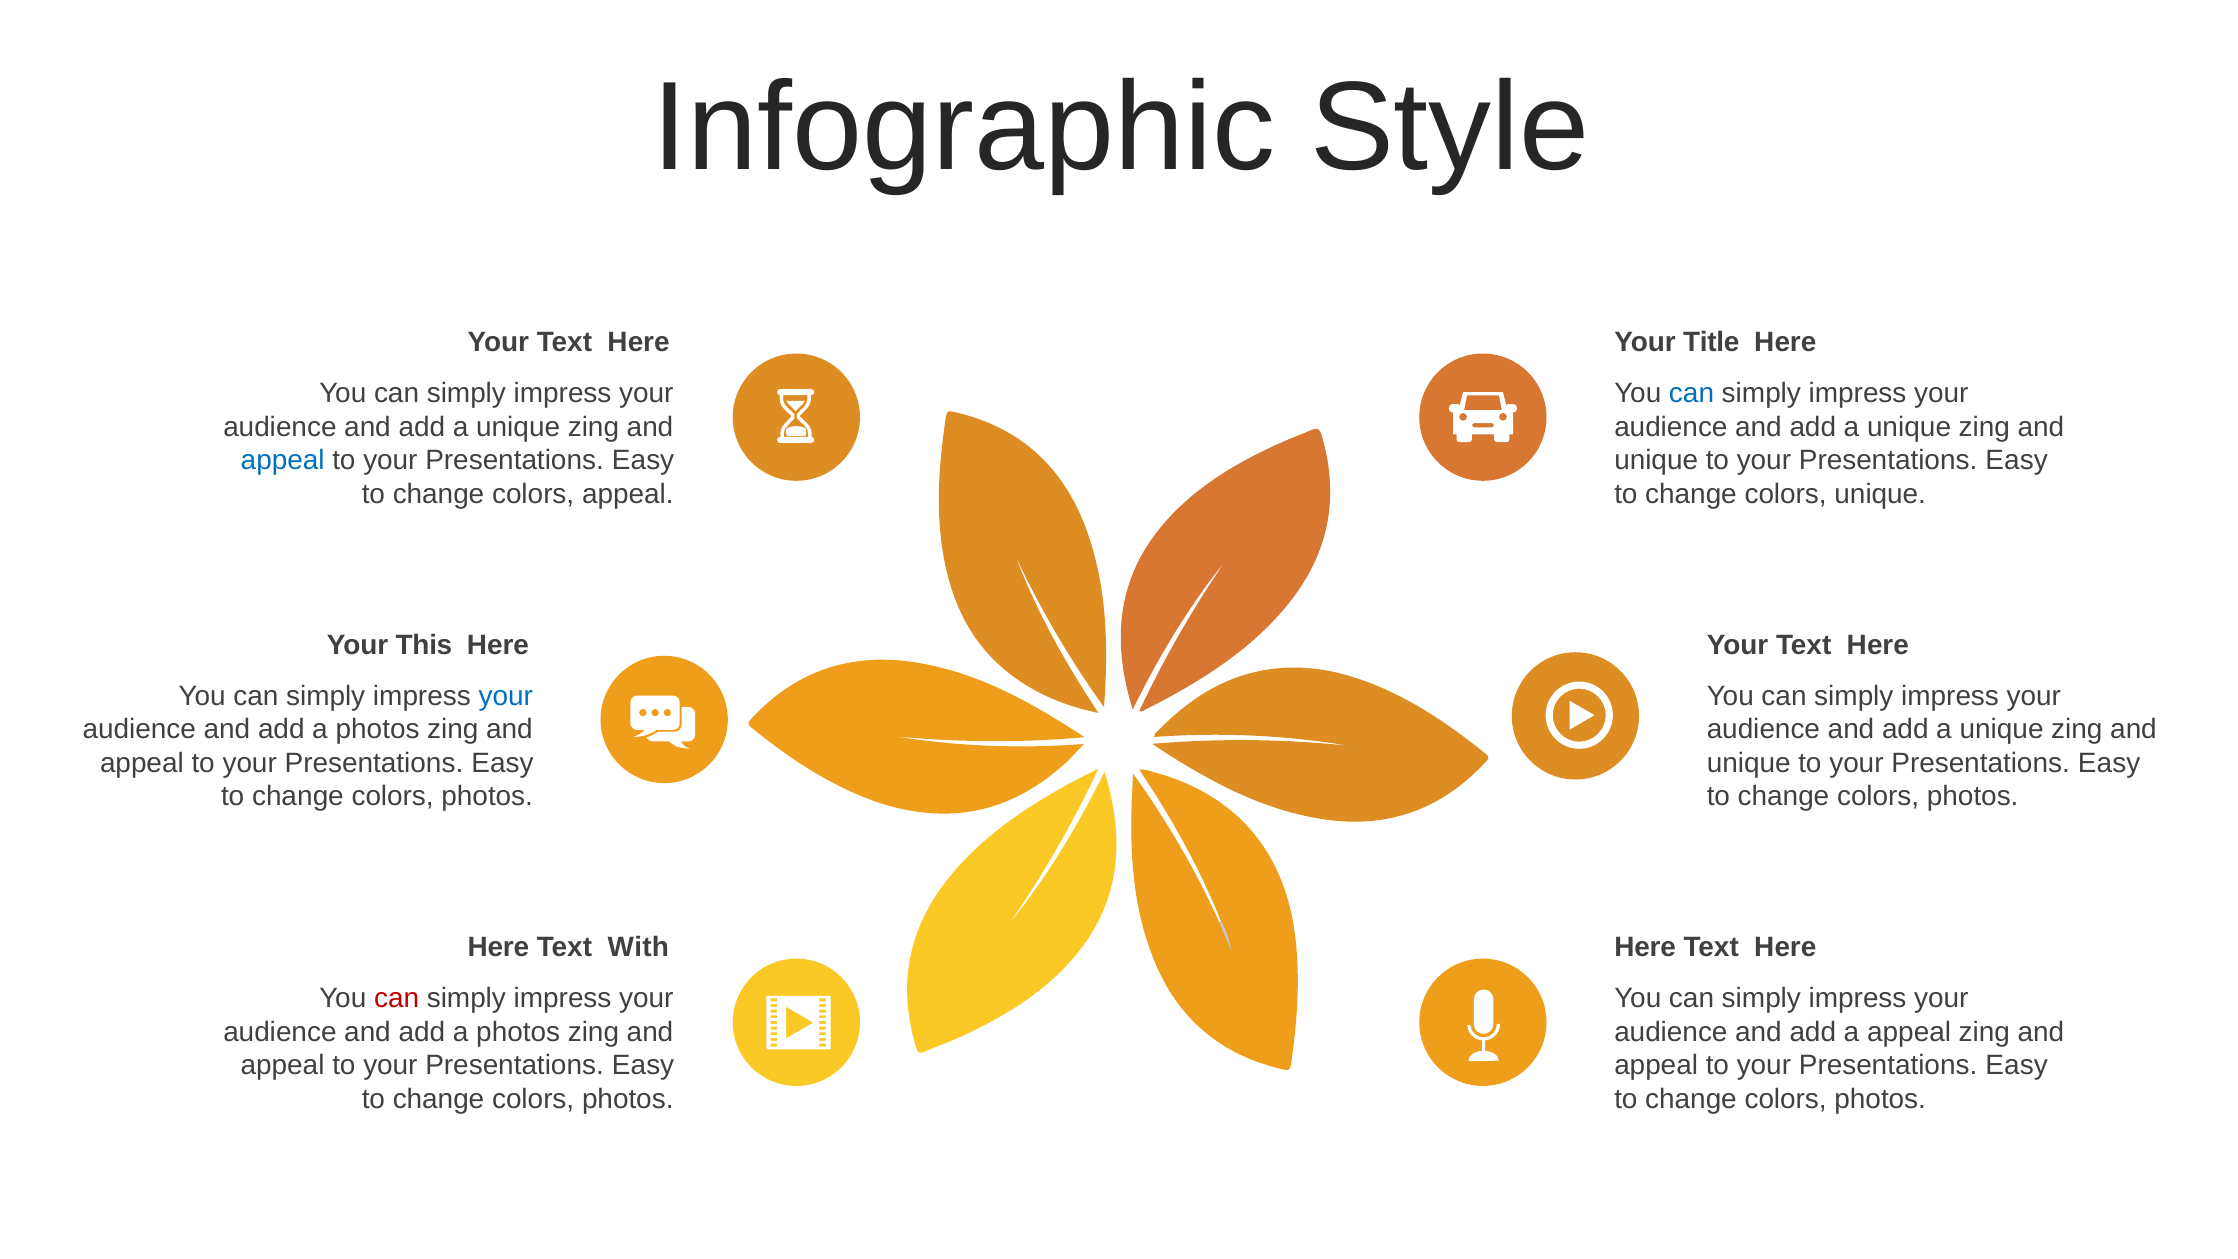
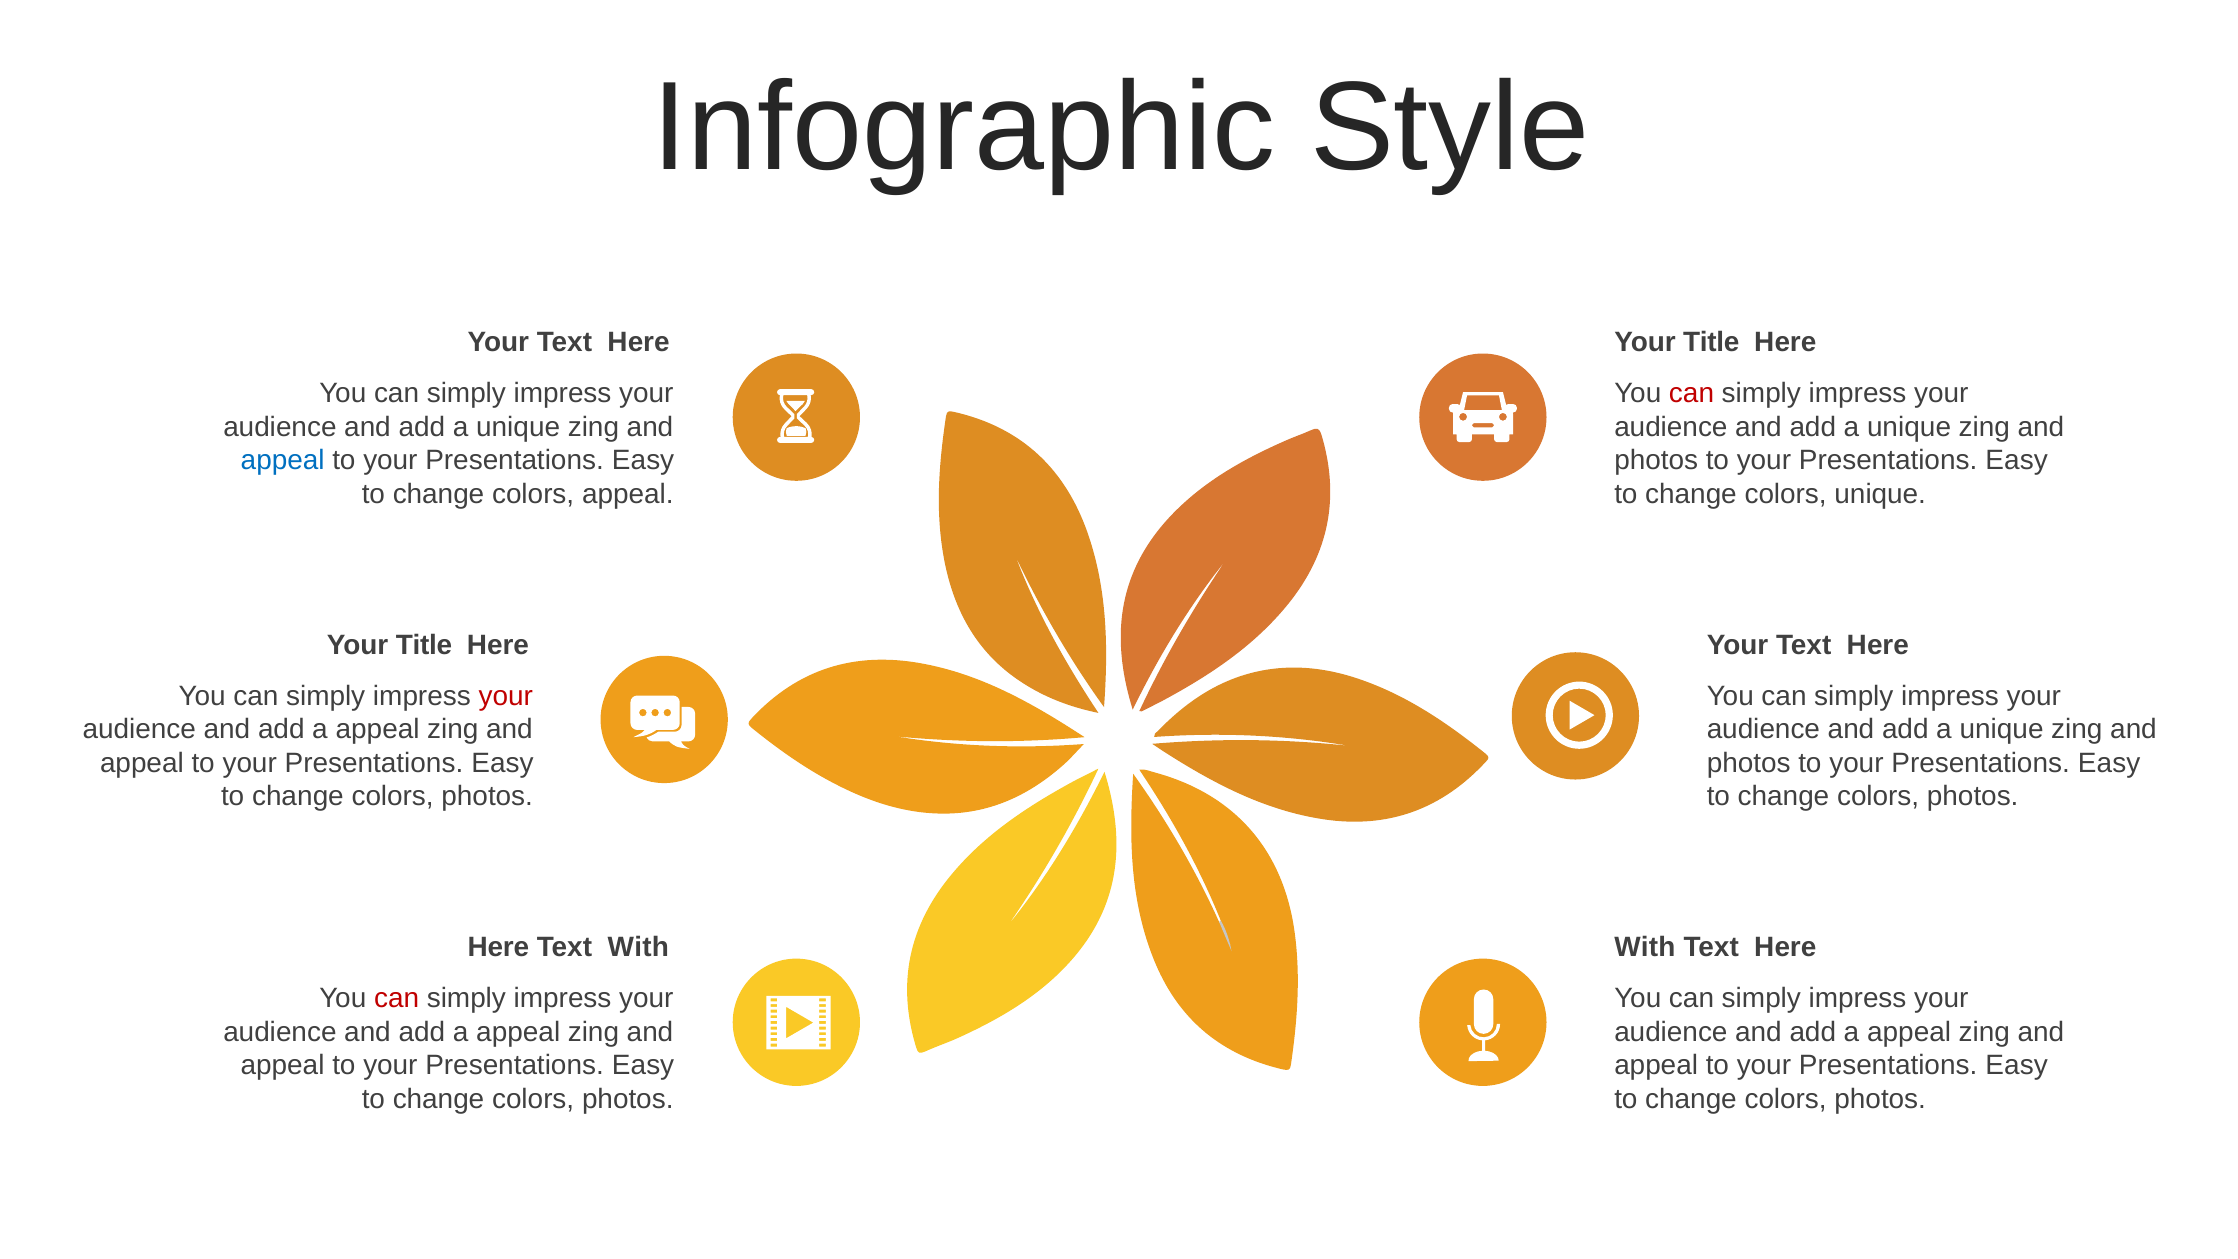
can colour: blue -> red (1692, 393)
unique: unique -> photos (1656, 460)
This: This -> Title (424, 645)
your colour: blue -> red (506, 696)
photos: photos -> appeal (378, 729)
unique: unique -> photos (1749, 763)
Here: Here -> With (1645, 948)
photos: photos -> appeal (518, 1032)
